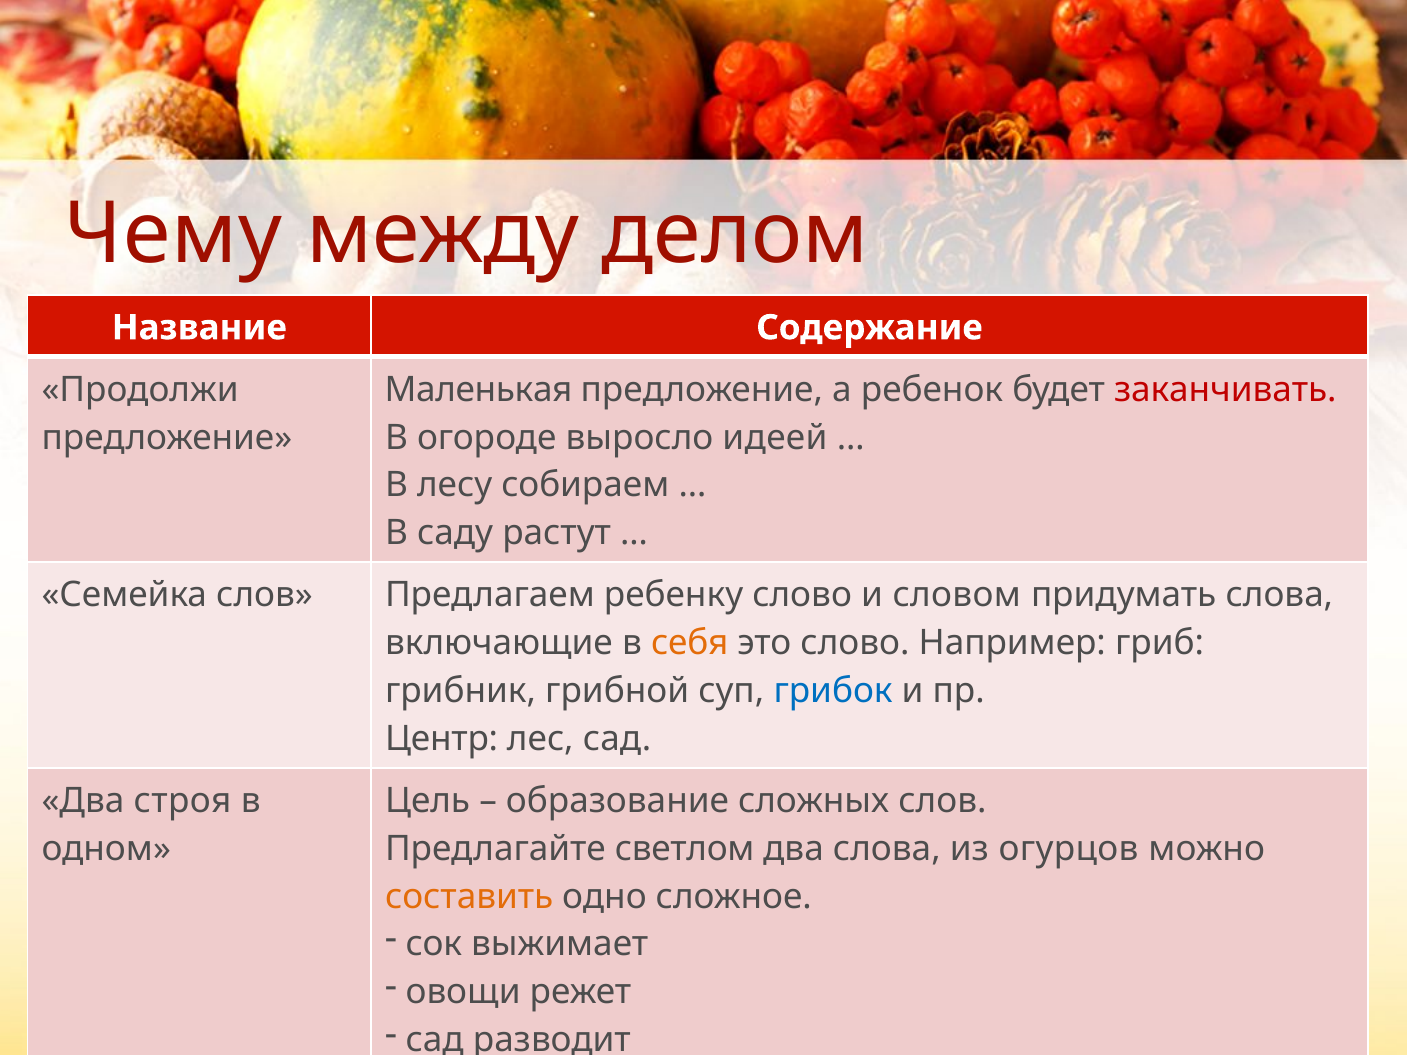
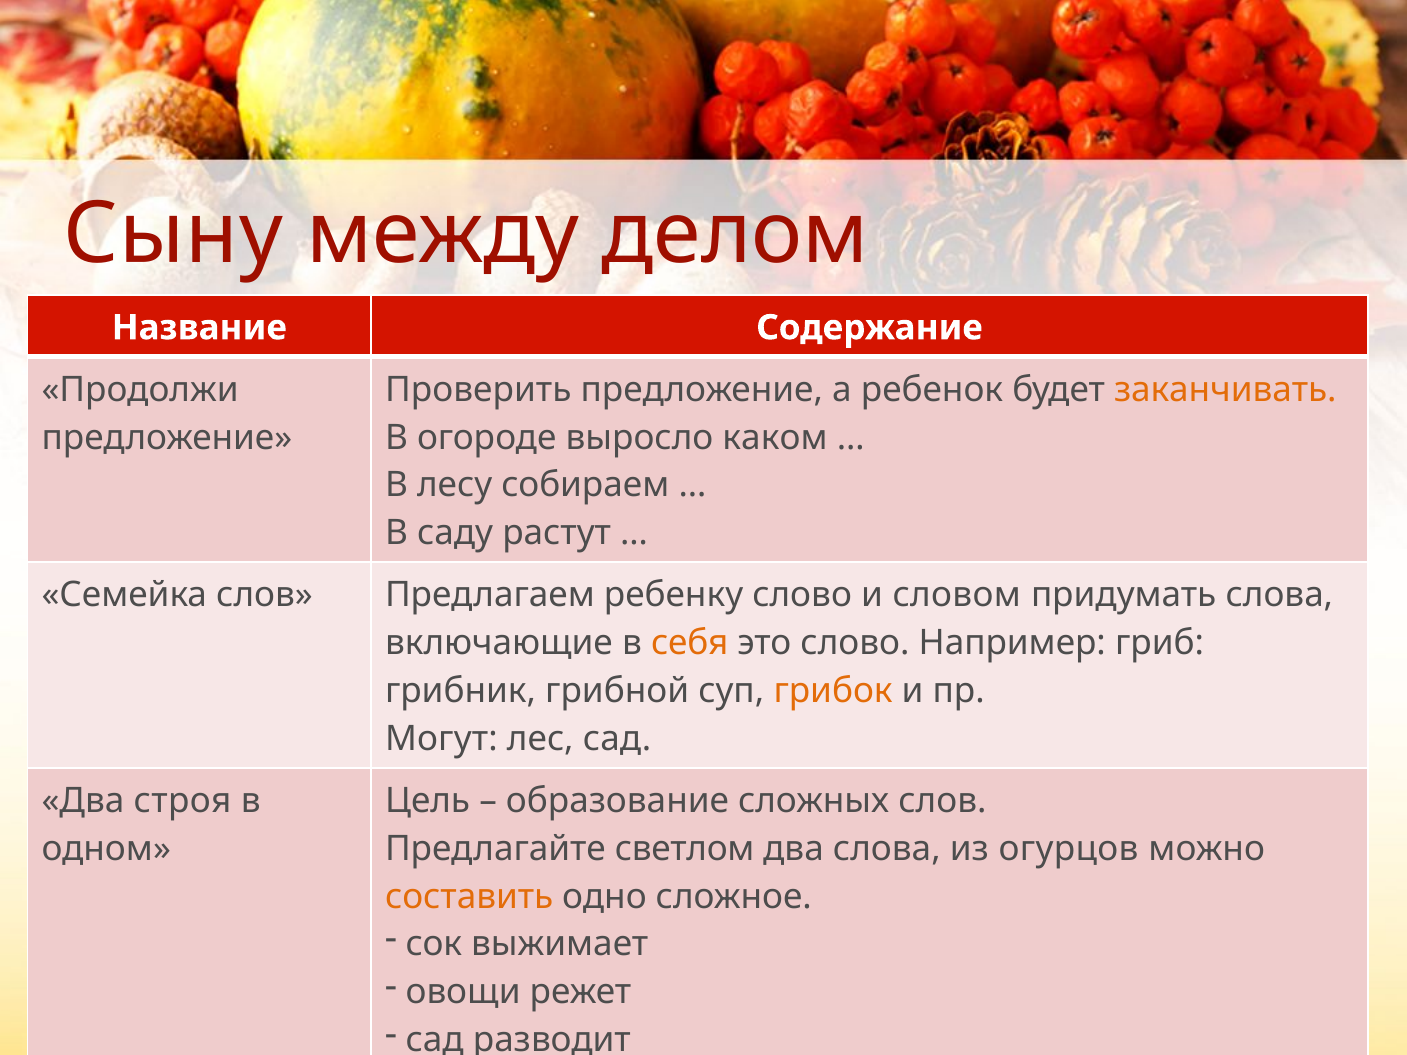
Чему: Чему -> Сыну (174, 234)
Маленькая: Маленькая -> Проверить (478, 390)
заканчивать colour: red -> orange (1225, 390)
идеей: идеей -> каком (775, 438)
грибок colour: blue -> orange (833, 691)
Центр: Центр -> Могут (441, 739)
